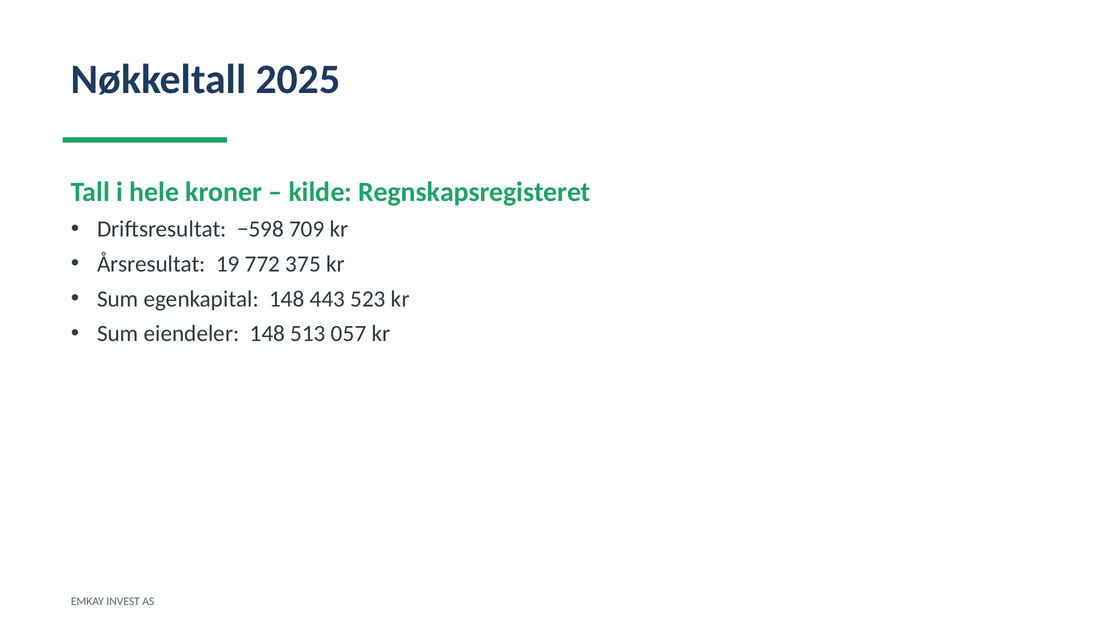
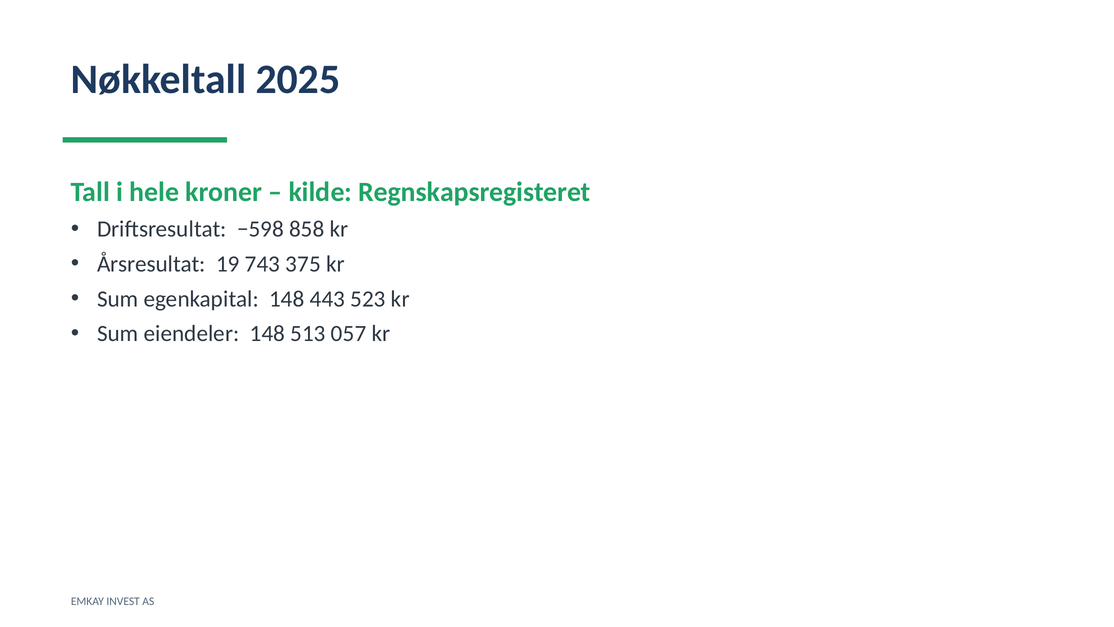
709: 709 -> 858 (307, 229)
772: 772 -> 743 (263, 264)
